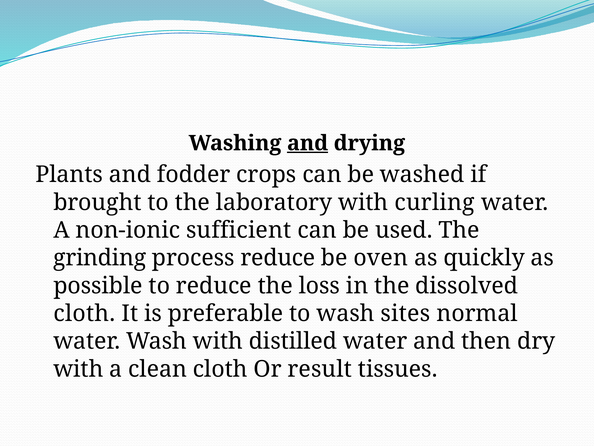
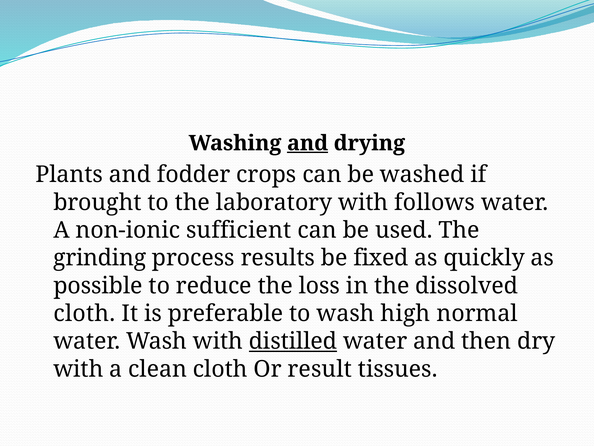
curling: curling -> follows (435, 202)
process reduce: reduce -> results (278, 258)
oven: oven -> fixed (381, 258)
sites: sites -> high (405, 313)
distilled underline: none -> present (293, 341)
